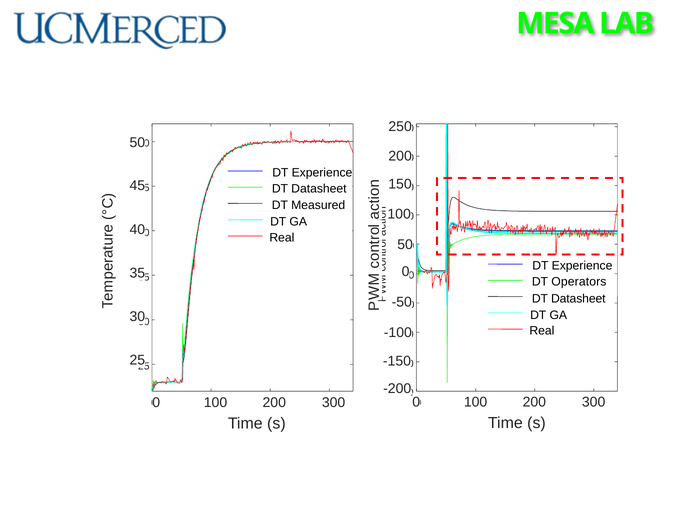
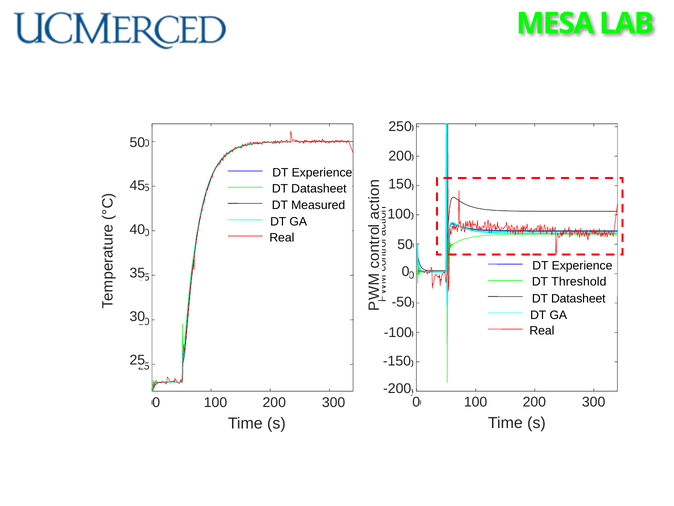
Operators: Operators -> Threshold (579, 282)
